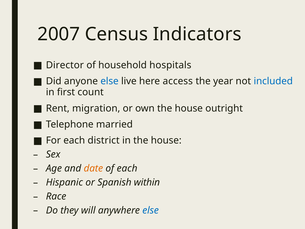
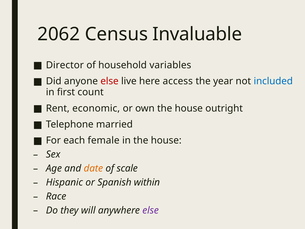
2007: 2007 -> 2062 (59, 34)
Indicators: Indicators -> Invaluable (197, 34)
hospitals: hospitals -> variables (170, 65)
else colour: blue -> red (110, 81)
migration: migration -> economic (96, 108)
district: district -> female (104, 140)
of each: each -> scale (127, 168)
else colour: blue -> purple (151, 210)
